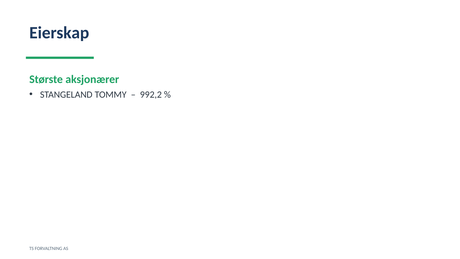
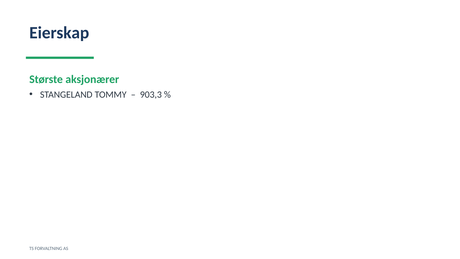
992,2: 992,2 -> 903,3 (151, 95)
